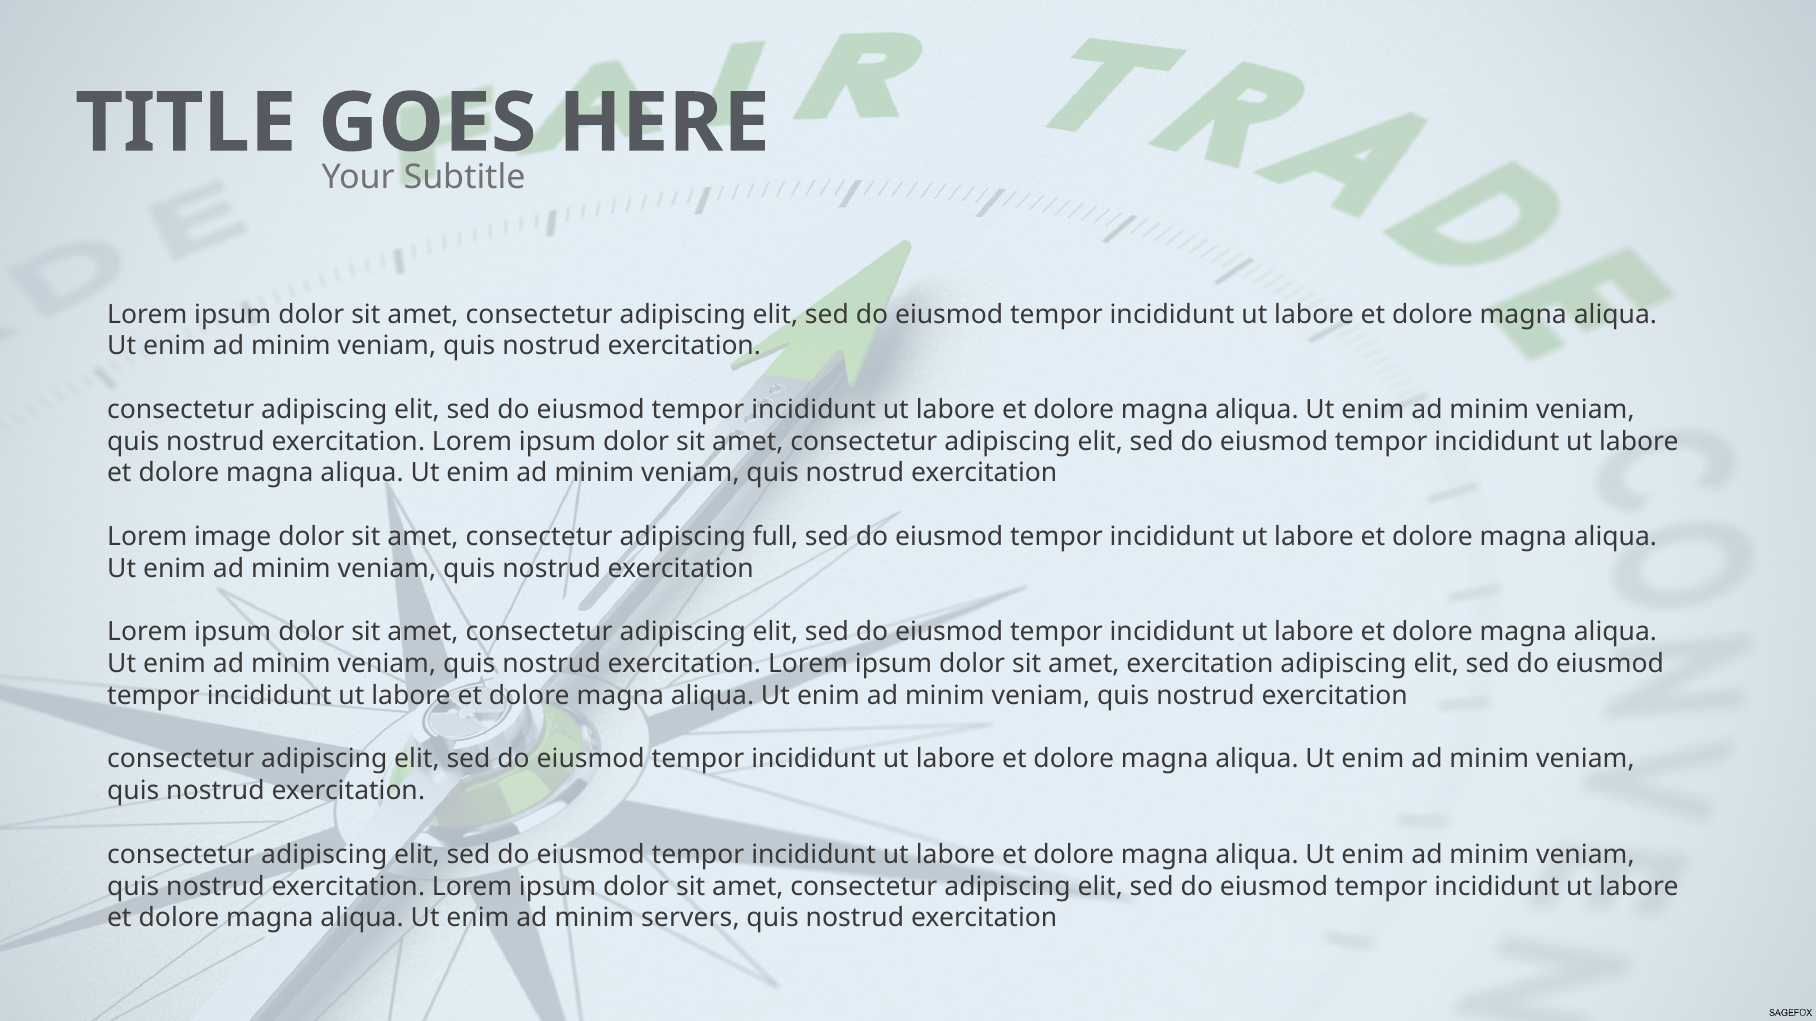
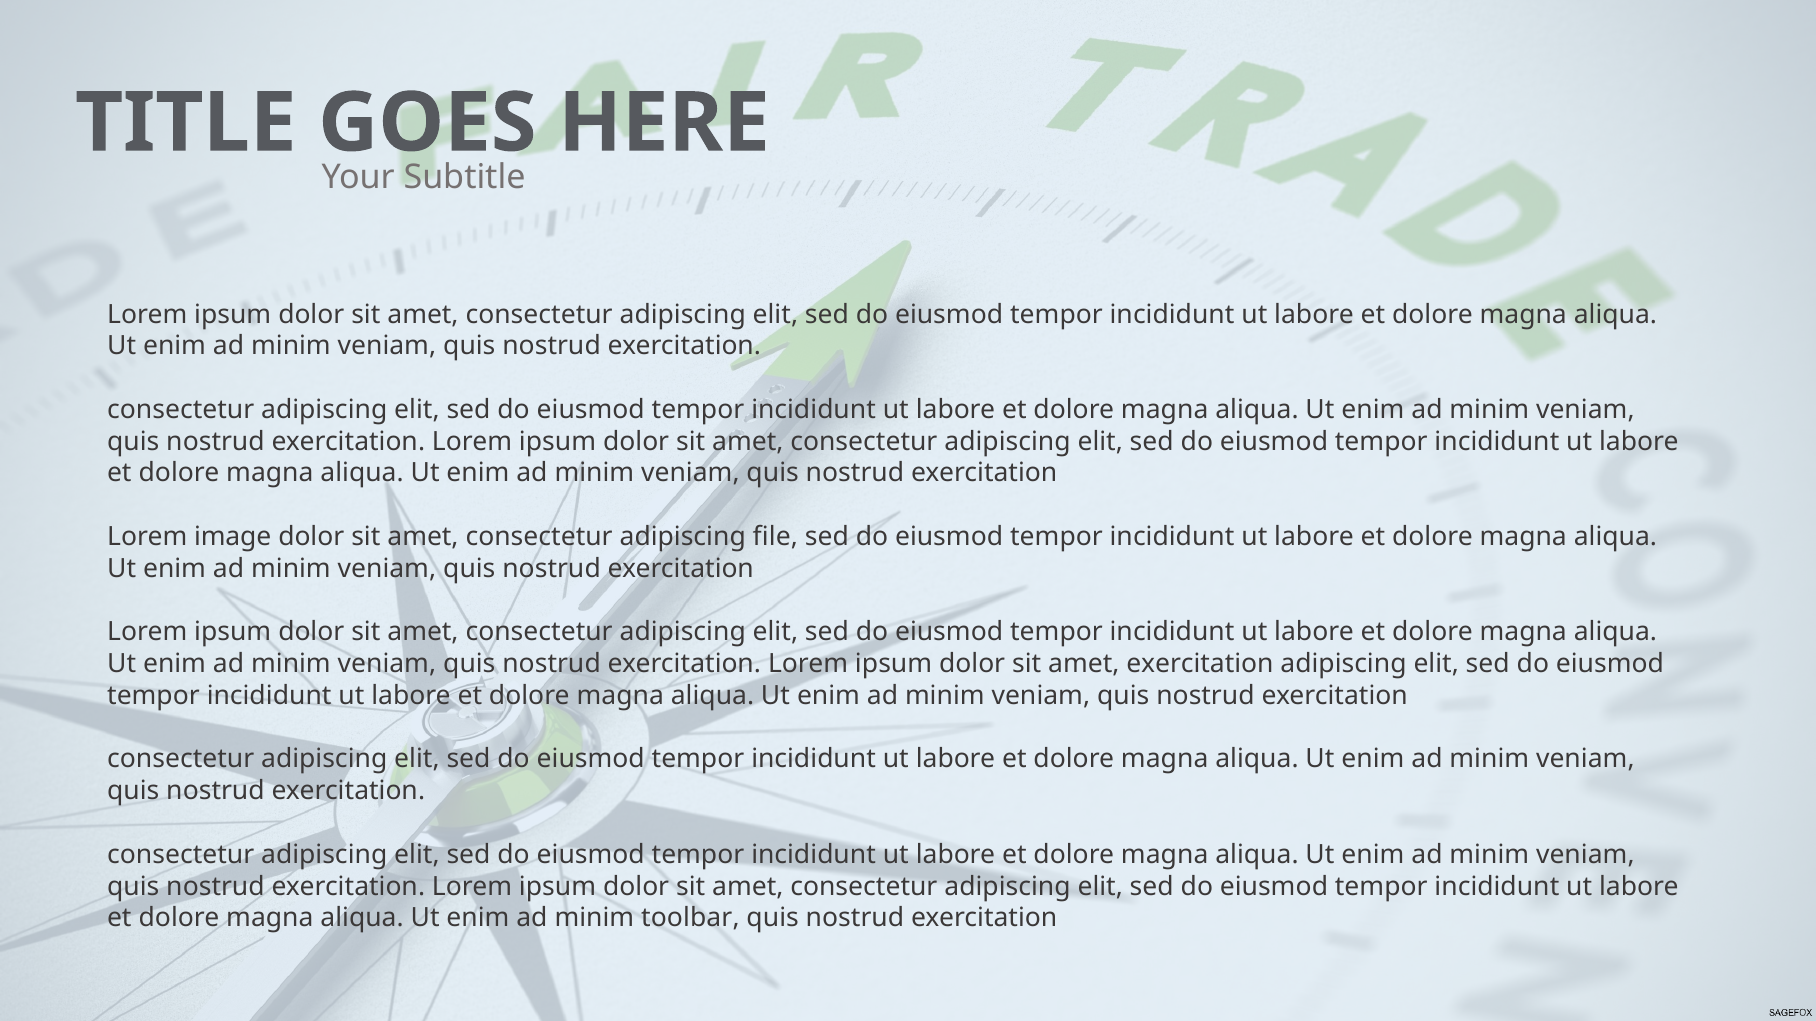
full: full -> file (775, 537)
servers: servers -> toolbar (690, 919)
